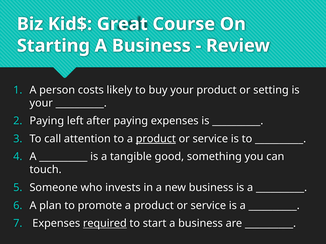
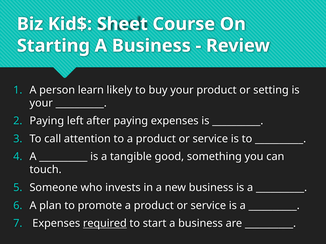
Great: Great -> Sheet (122, 24)
costs: costs -> learn (91, 90)
product underline: present -> none (156, 139)
